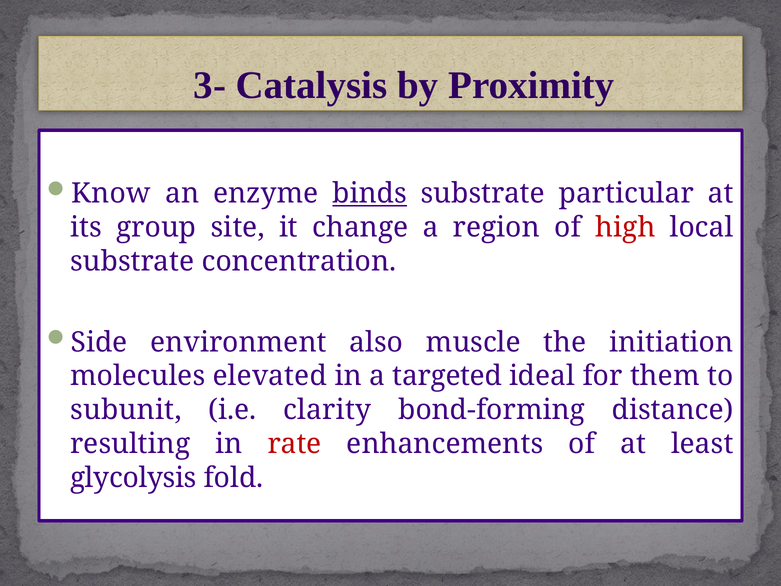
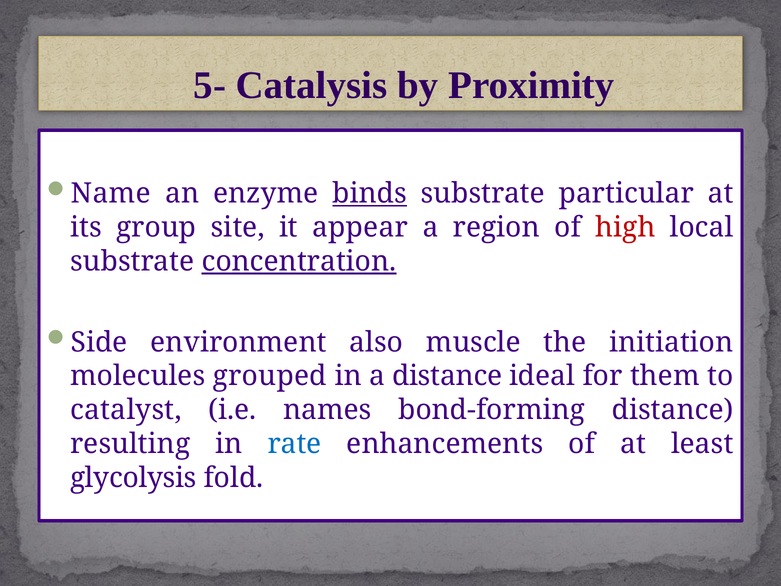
3-: 3- -> 5- (210, 85)
Know: Know -> Name (111, 193)
change: change -> appear (360, 227)
concentration underline: none -> present (299, 261)
elevated: elevated -> grouped (270, 376)
a targeted: targeted -> distance (447, 376)
subunit: subunit -> catalyst (126, 410)
clarity: clarity -> names (327, 410)
rate colour: red -> blue (295, 444)
